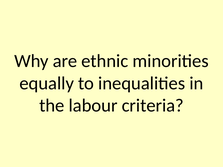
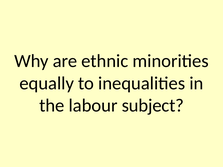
criteria: criteria -> subject (153, 106)
